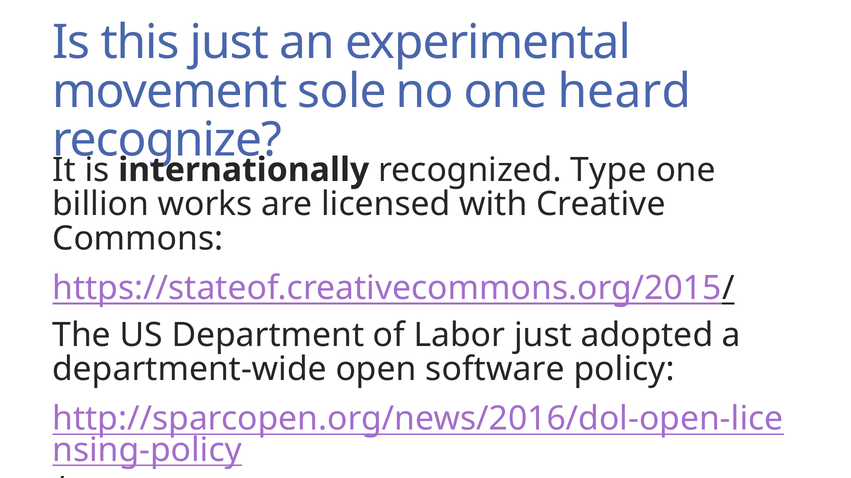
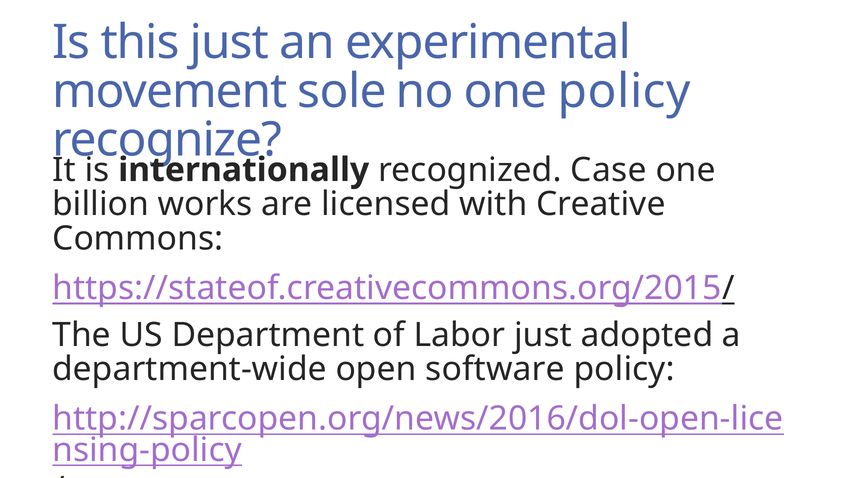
one heard: heard -> policy (624, 92)
Type: Type -> Case (609, 170)
